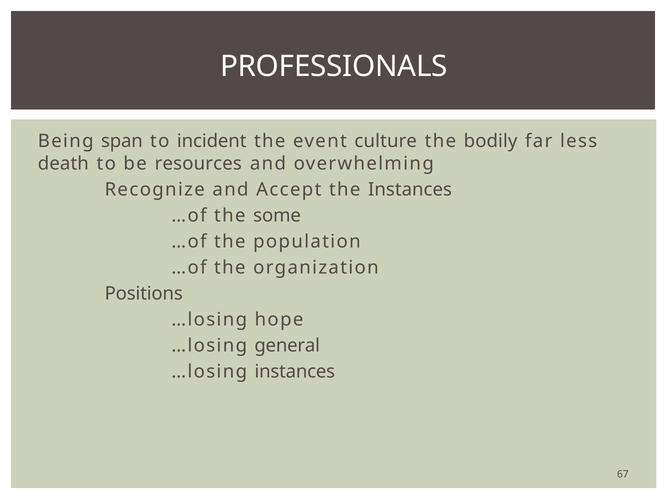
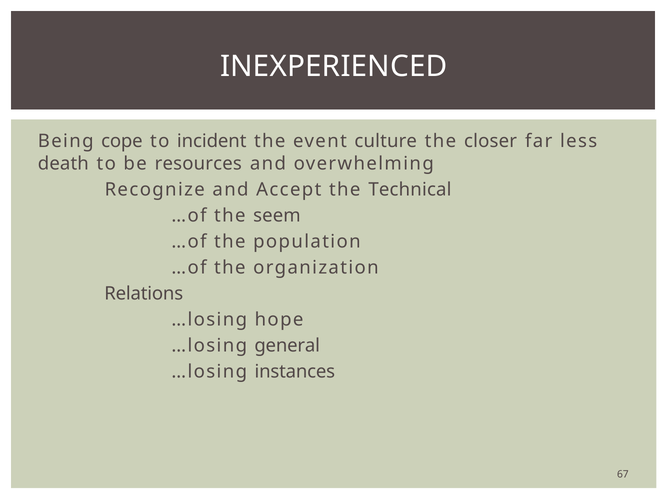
PROFESSIONALS: PROFESSIONALS -> INEXPERIENCED (334, 67)
span: span -> cope (122, 141)
bodily: bodily -> closer (491, 141)
the Instances: Instances -> Technical (410, 190)
some: some -> seem (277, 216)
Positions: Positions -> Relations (144, 294)
